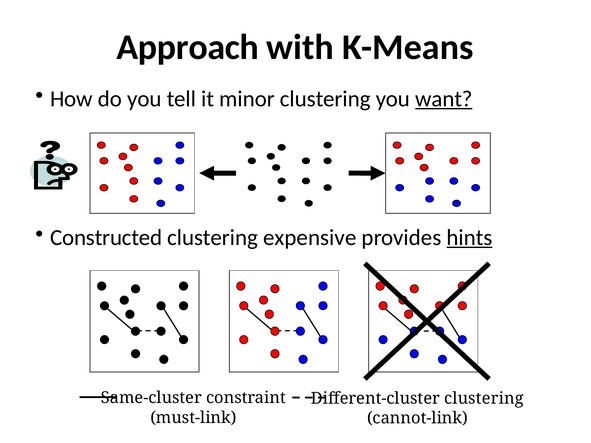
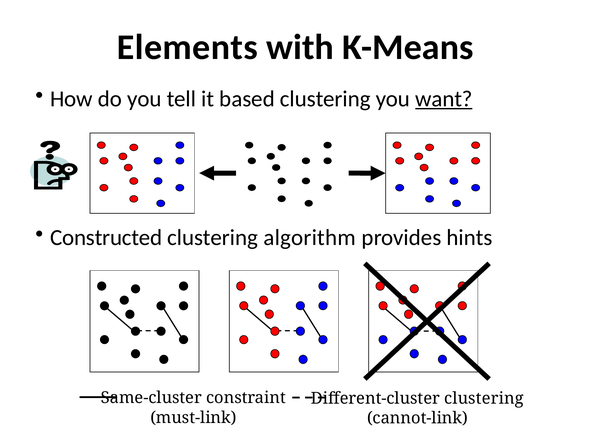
Approach: Approach -> Elements (187, 47)
minor: minor -> based (247, 99)
expensive: expensive -> algorithm (310, 238)
hints underline: present -> none (469, 238)
